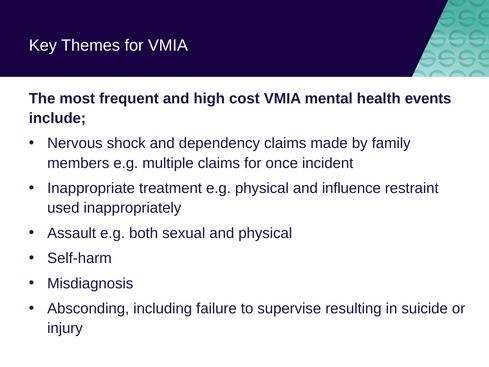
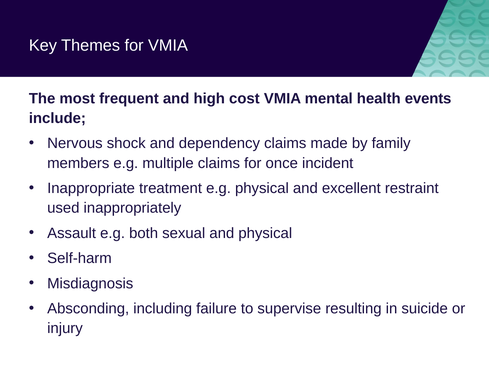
influence: influence -> excellent (351, 188)
